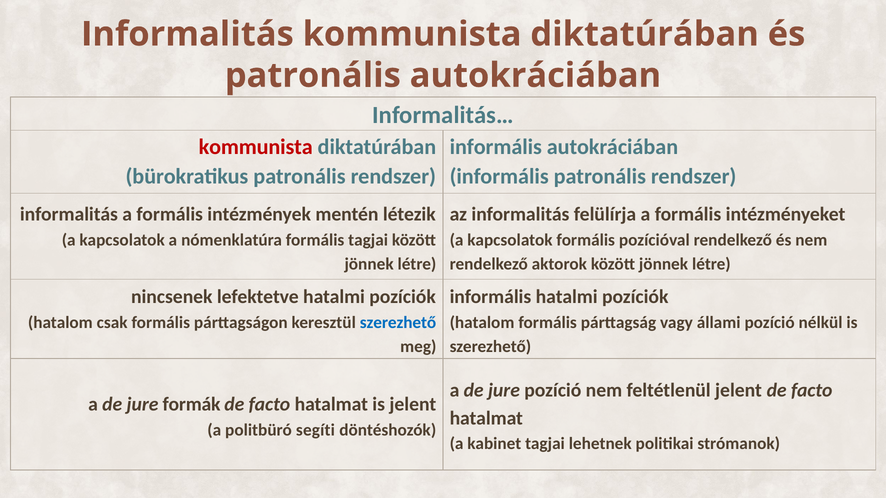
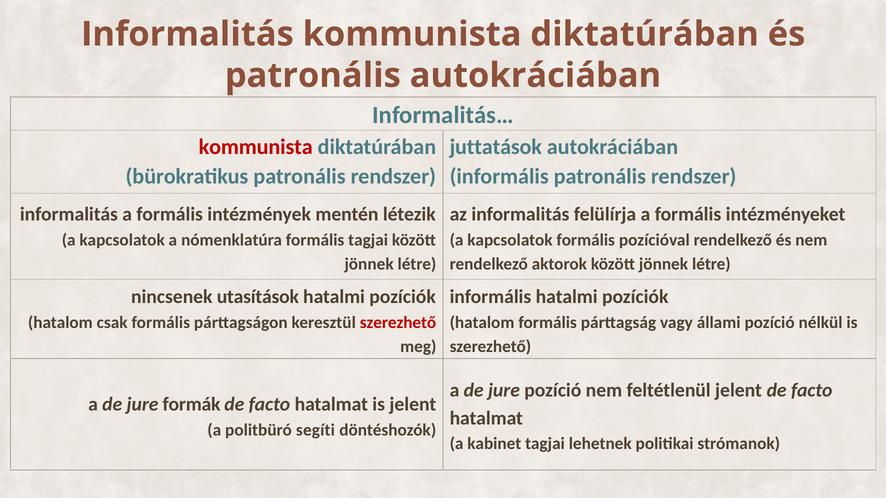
informális: informális -> juttatások (496, 147)
lefektetve: lefektetve -> utasítások (258, 297)
szerezhető colour: blue -> red (398, 323)
